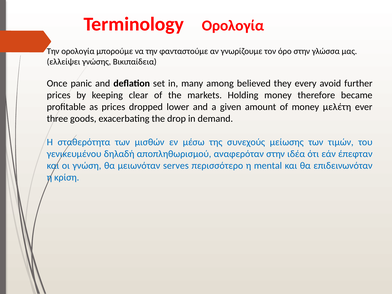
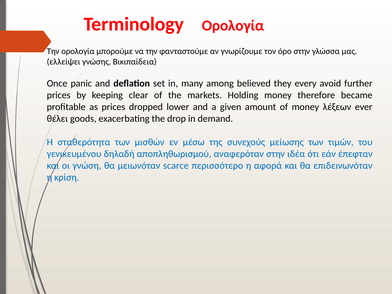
μελέτη: μελέτη -> λέξεων (337, 107)
three: three -> θέλει (57, 119)
serves: serves -> scarce (176, 166)
mental: mental -> αφορά (268, 166)
